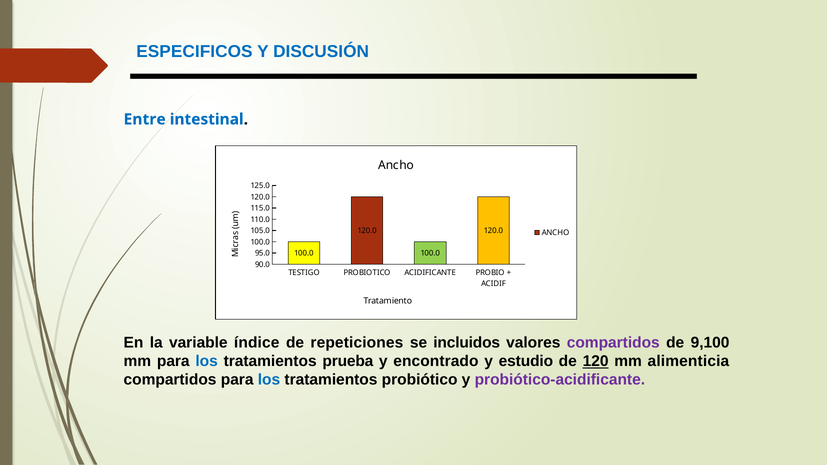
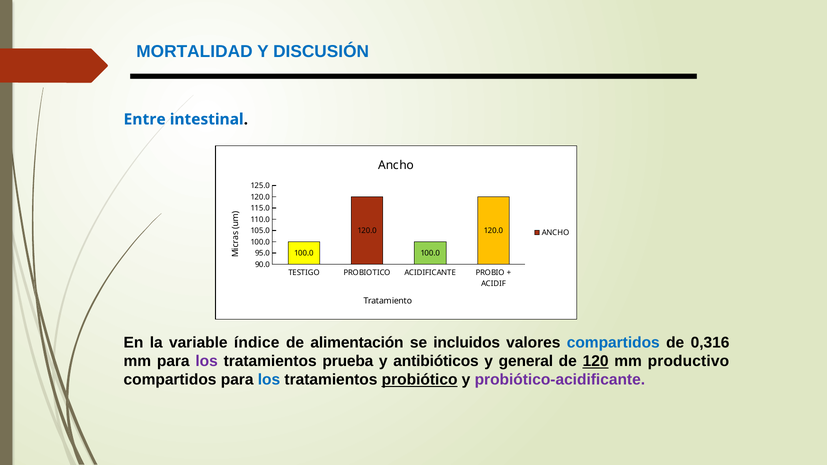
ESPECIFICOS: ESPECIFICOS -> MORTALIDAD (194, 52)
repeticiones: repeticiones -> alimentación (357, 343)
compartidos colour: purple -> blue (613, 343)
9,100: 9,100 -> 0,316 (710, 343)
los colour: blue -> purple (207, 361)
encontrado: encontrado -> antibióticos (436, 361)
estudio: estudio -> general (526, 361)
alimenticia: alimenticia -> productivo (688, 361)
probiótico underline: none -> present (420, 380)
